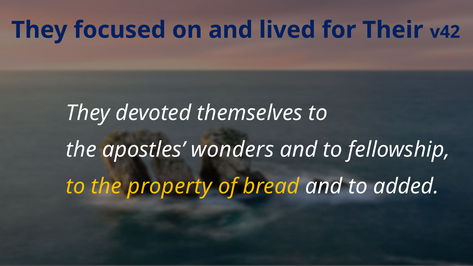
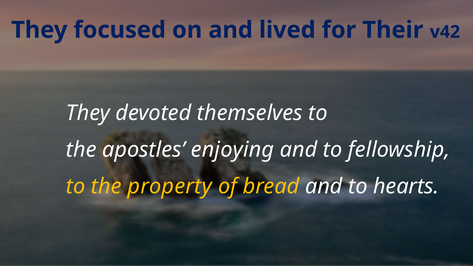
wonders: wonders -> enjoying (233, 150)
added: added -> hearts (406, 186)
